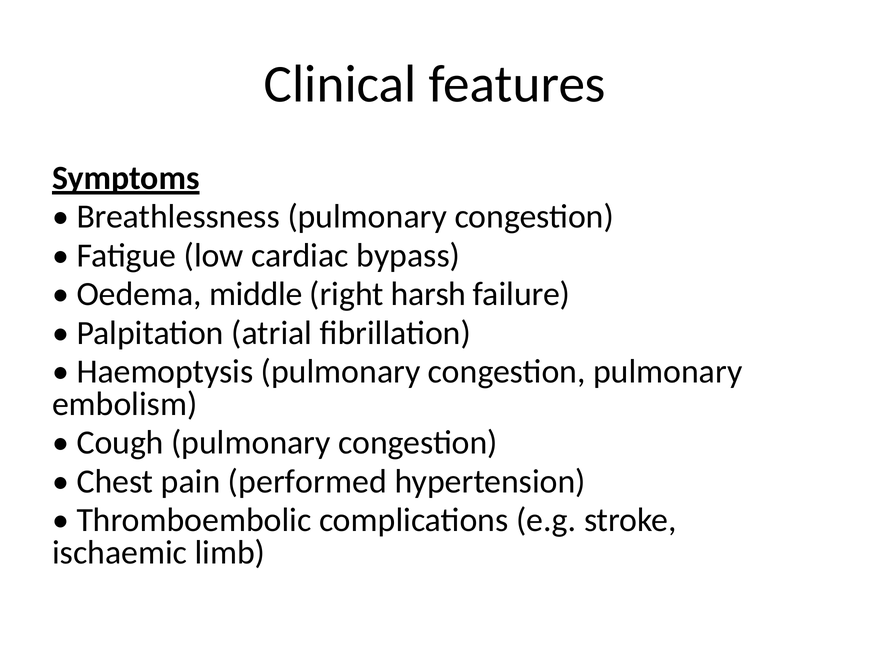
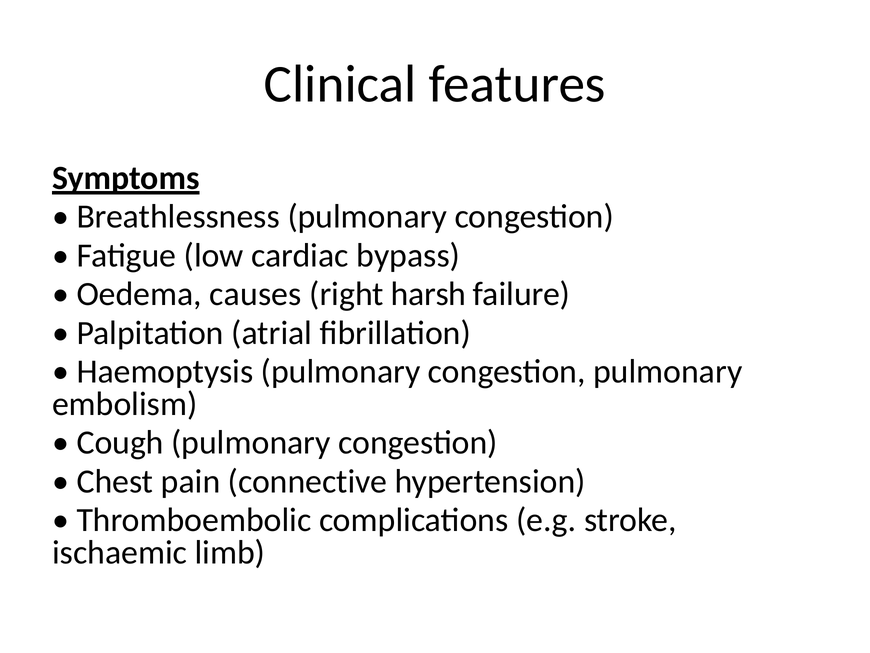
middle: middle -> causes (256, 294)
performed: performed -> connective (308, 481)
